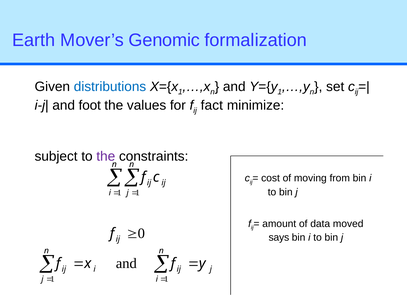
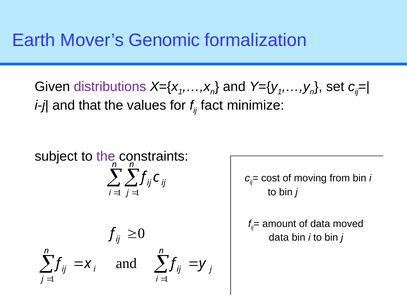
distributions colour: blue -> purple (110, 87)
foot: foot -> that (90, 105)
says: says -> data (279, 238)
